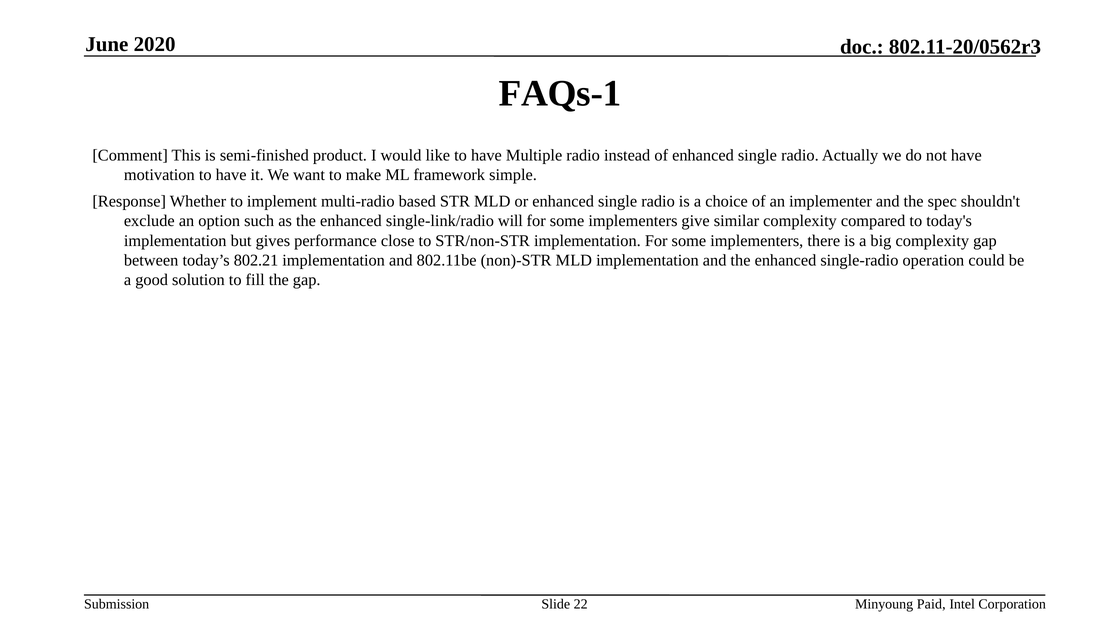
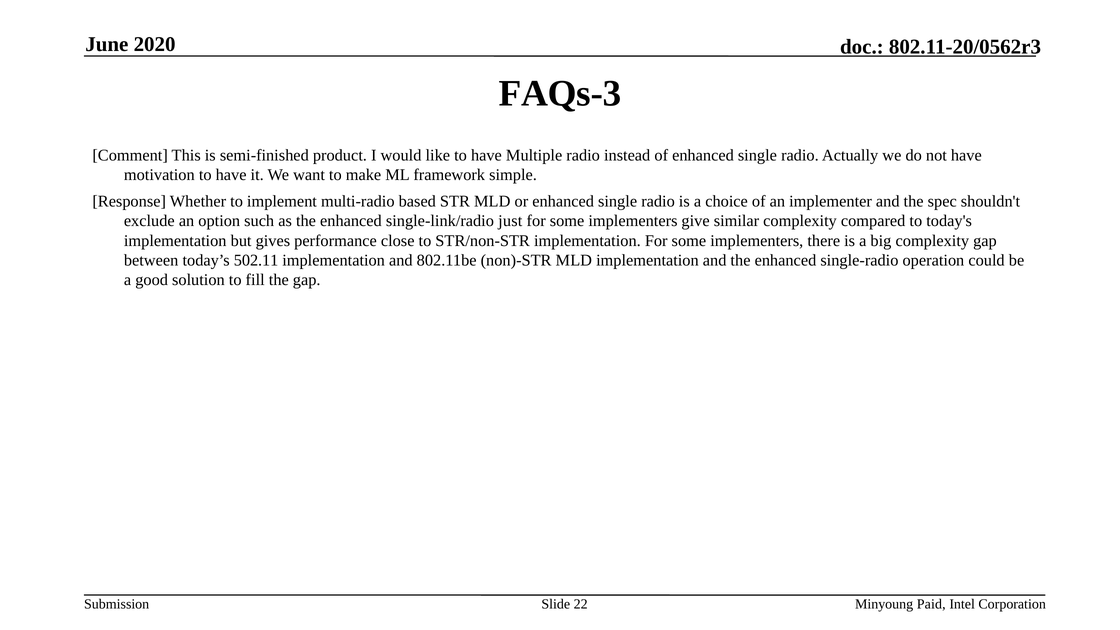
FAQs-1: FAQs-1 -> FAQs-3 (560, 94)
will: will -> just (510, 221)
802.21: 802.21 -> 502.11 (256, 260)
